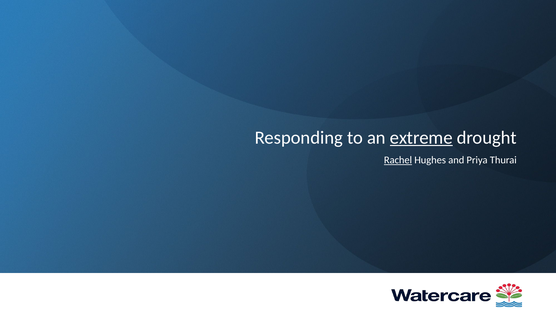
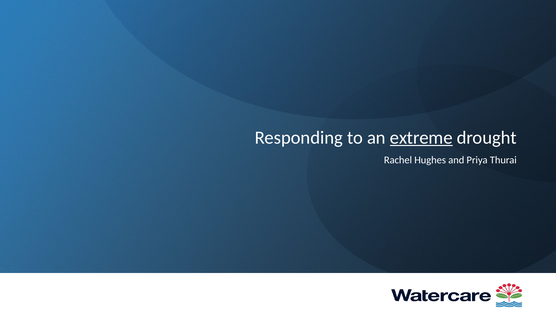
Rachel underline: present -> none (398, 160)
